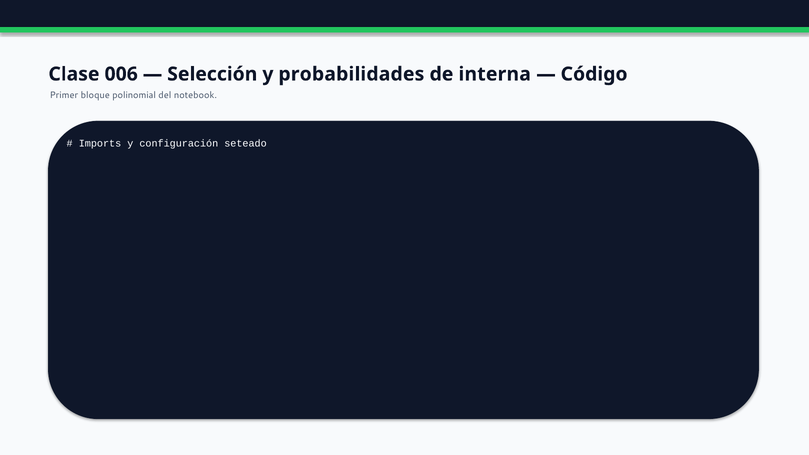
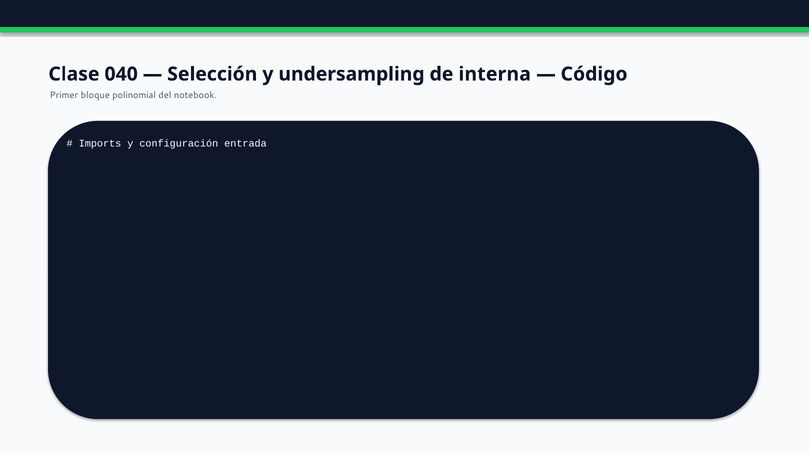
006: 006 -> 040 (121, 74)
probabilidades: probabilidades -> undersampling (351, 74)
seteado: seteado -> entrada (245, 143)
